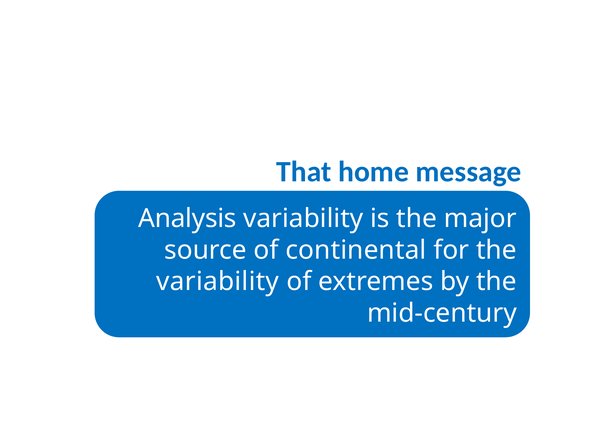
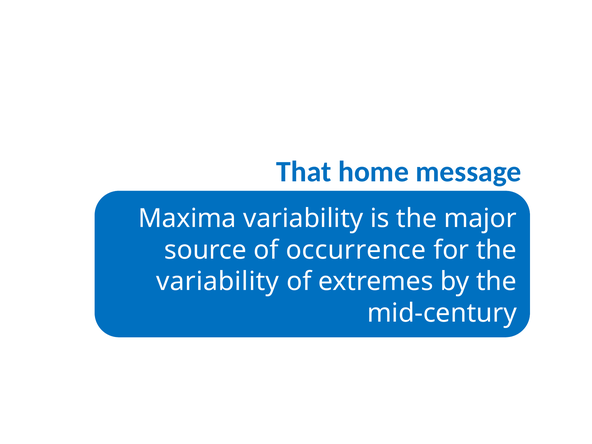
Analysis: Analysis -> Maxima (187, 218)
continental: continental -> occurrence (356, 250)
